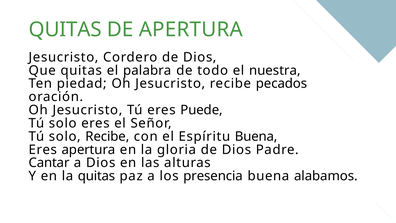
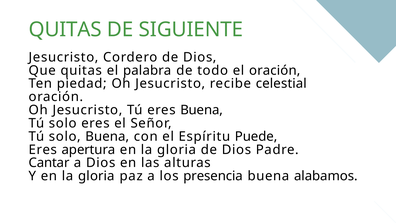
DE APERTURA: APERTURA -> SIGUIENTE (191, 30)
el nuestra: nuestra -> oración (275, 70)
pecados: pecados -> celestial (281, 84)
eres Puede: Puede -> Buena (202, 110)
solo Recibe: Recibe -> Buena (107, 136)
Espíritu Buena: Buena -> Puede (256, 136)
Y en la quitas: quitas -> gloria (96, 176)
